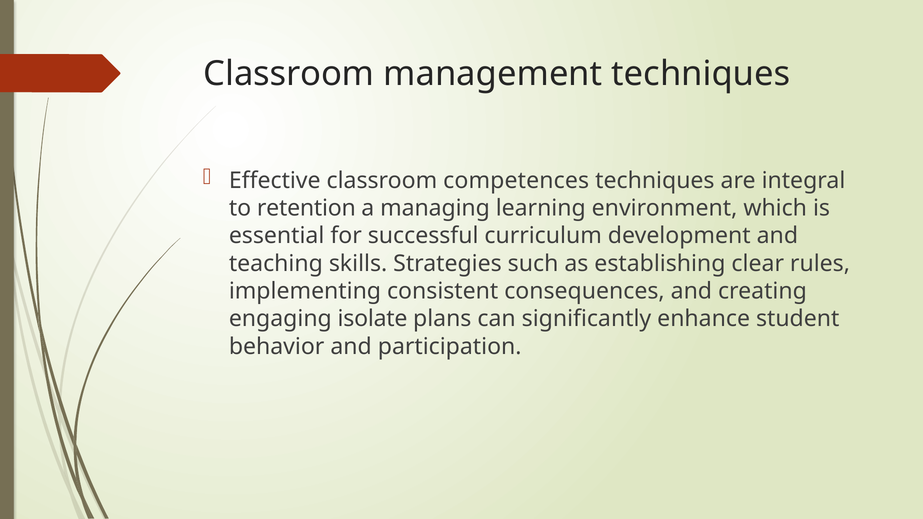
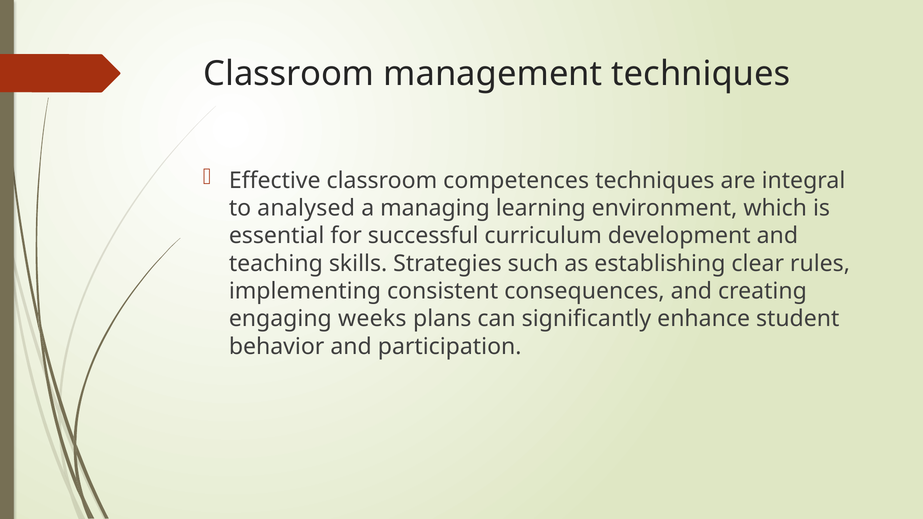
retention: retention -> analysed (306, 208)
isolate: isolate -> weeks (372, 319)
